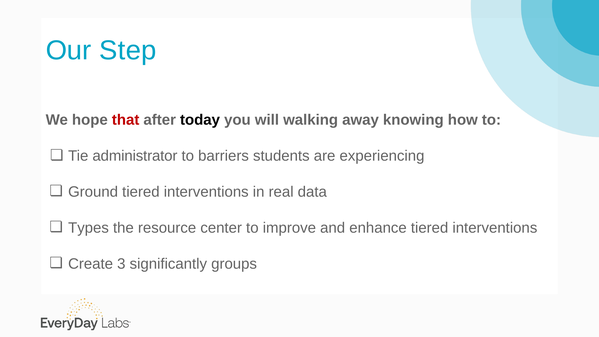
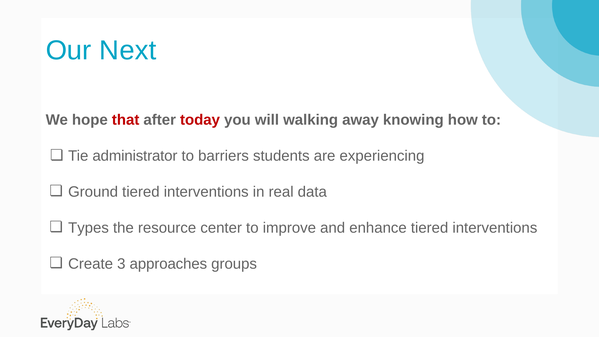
Step: Step -> Next (128, 50)
today colour: black -> red (200, 120)
significantly: significantly -> approaches (168, 264)
